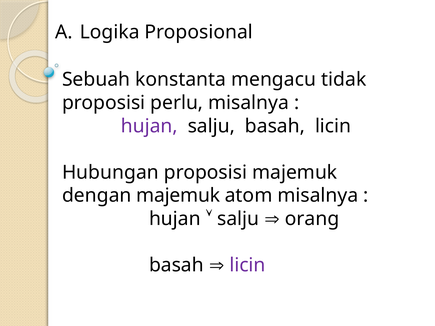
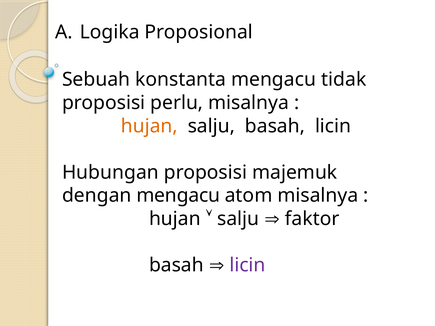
hujan colour: purple -> orange (149, 126)
dengan majemuk: majemuk -> mengacu (178, 196)
orang: orang -> faktor (312, 219)
